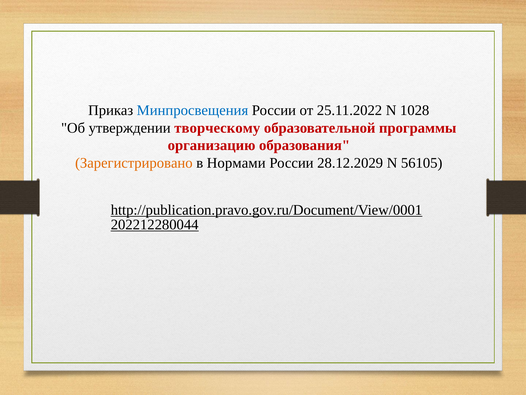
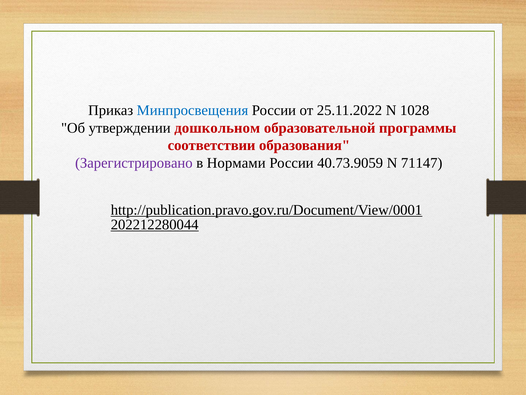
творческому: творческому -> дошкольном (217, 128)
организацию: организацию -> соответствии (212, 145)
Зарегистрировано colour: orange -> purple (134, 163)
28.12.2029: 28.12.2029 -> 40.73.9059 (350, 163)
56105: 56105 -> 71147 (422, 163)
